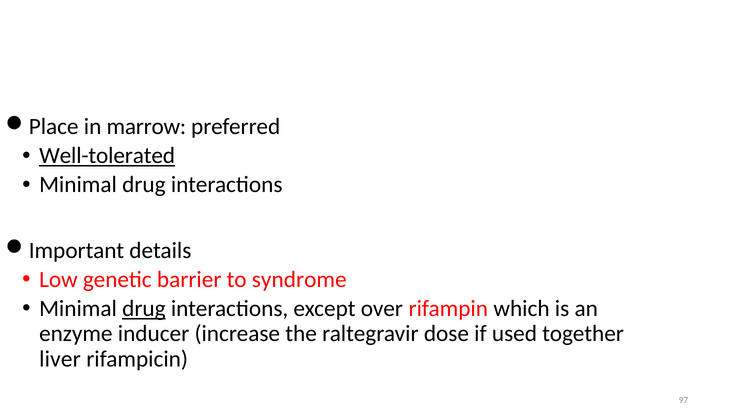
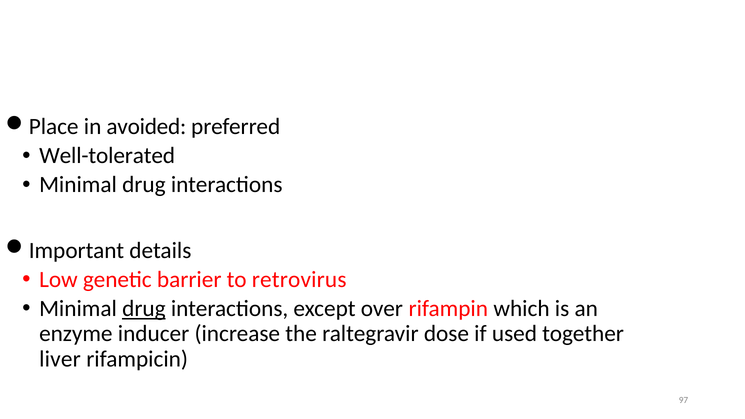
marrow: marrow -> avoided (146, 127)
Well-tolerated underline: present -> none (107, 156)
syndrome: syndrome -> retrovirus (299, 280)
